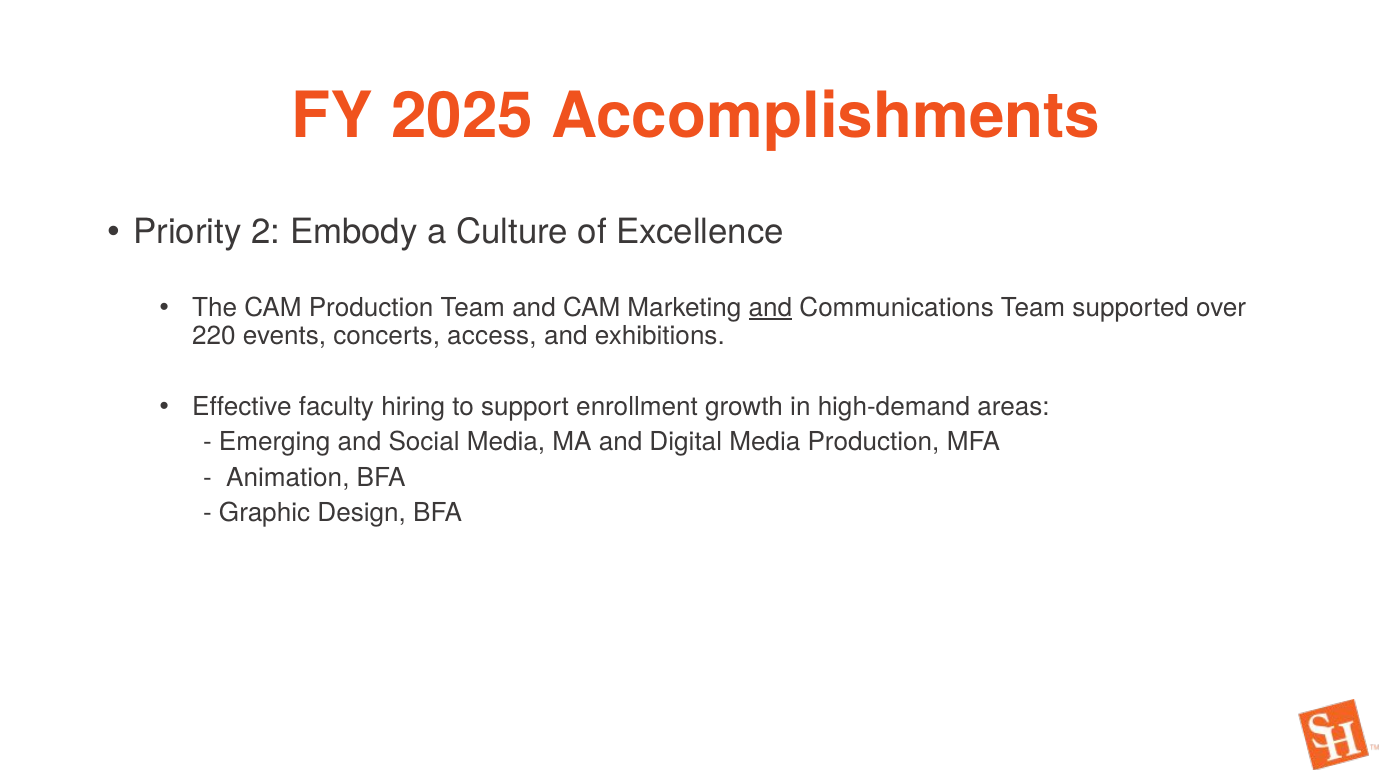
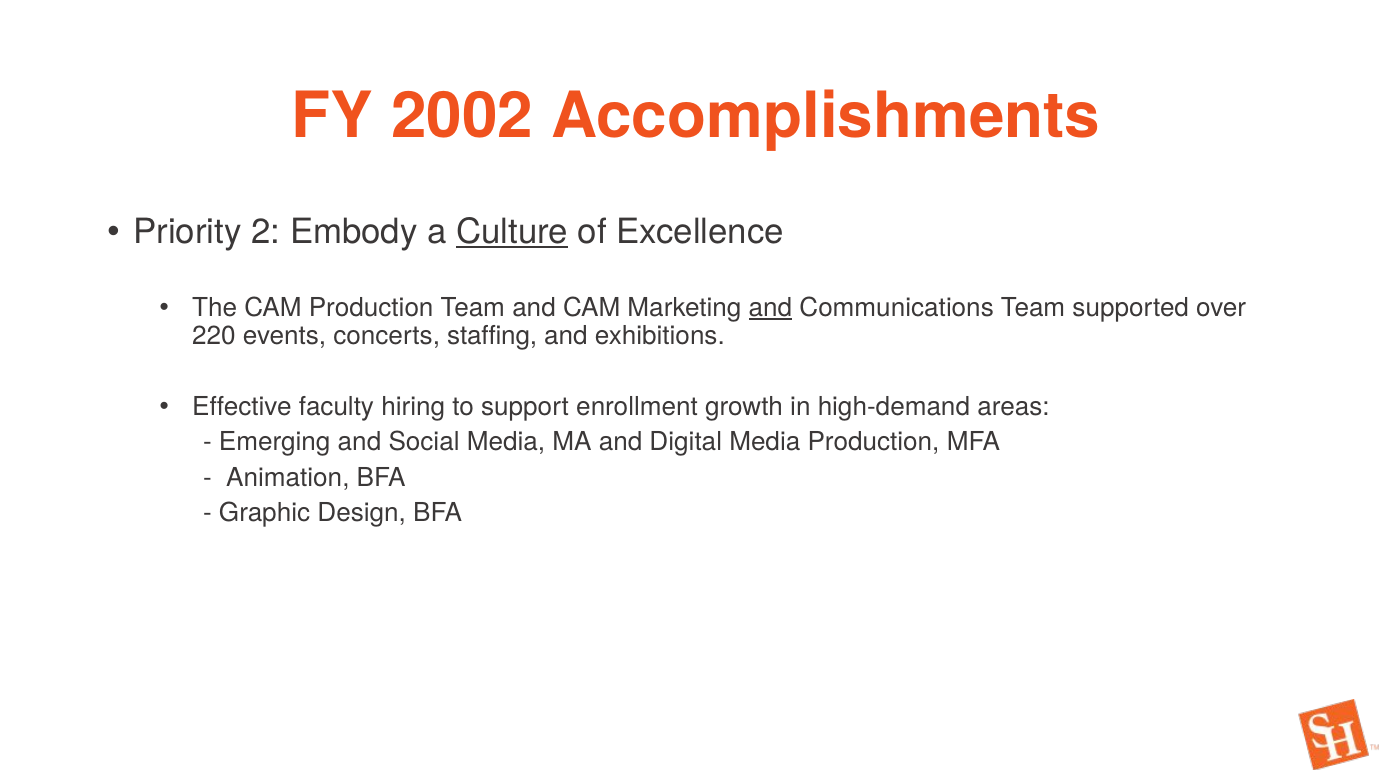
2025: 2025 -> 2002 (462, 117)
Culture underline: none -> present (512, 232)
access: access -> staffing (492, 336)
